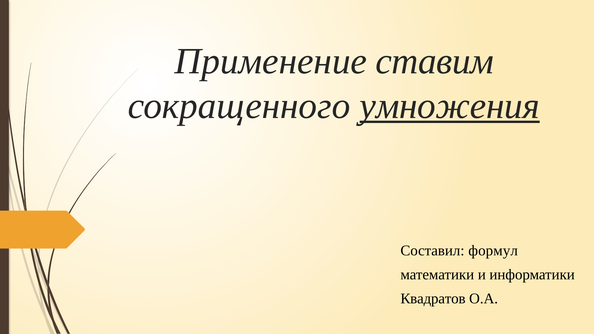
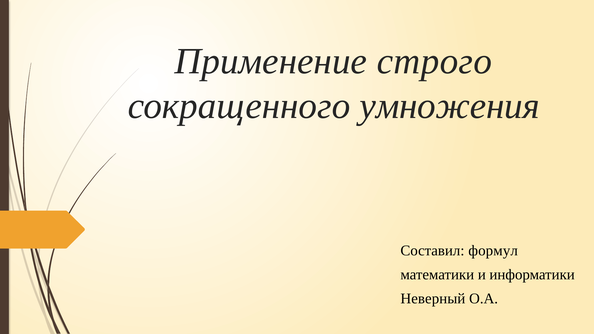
ставим: ставим -> строго (434, 61)
умножения underline: present -> none (450, 106)
Квадратов: Квадратов -> Неверный (433, 299)
